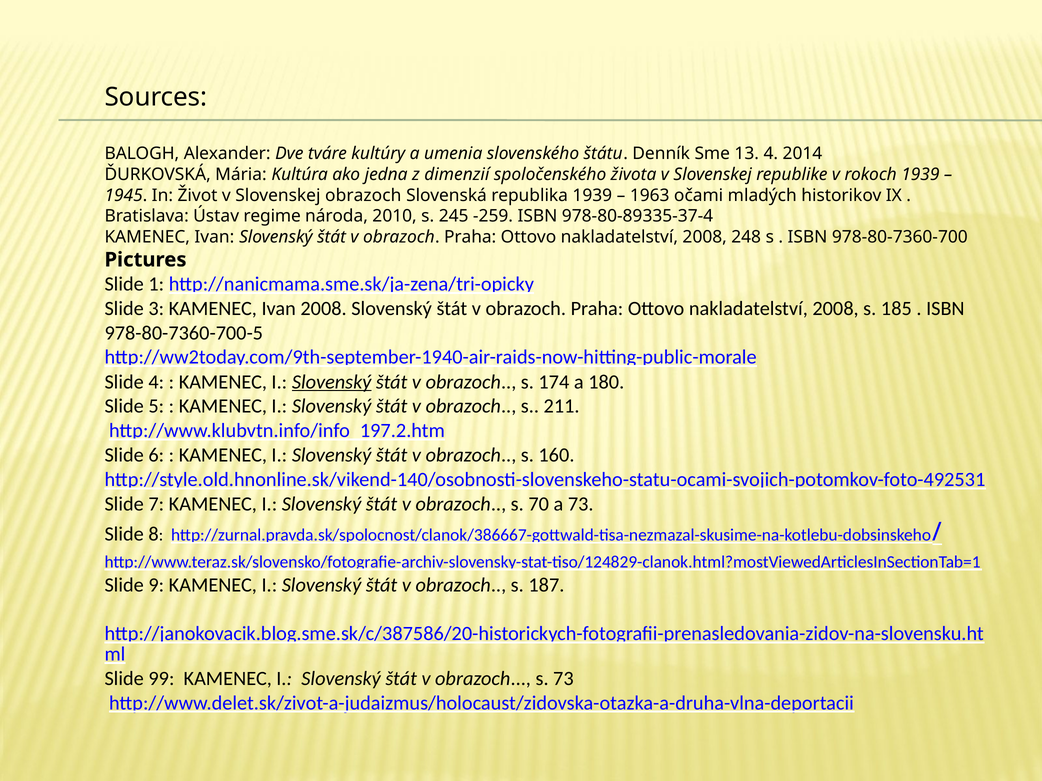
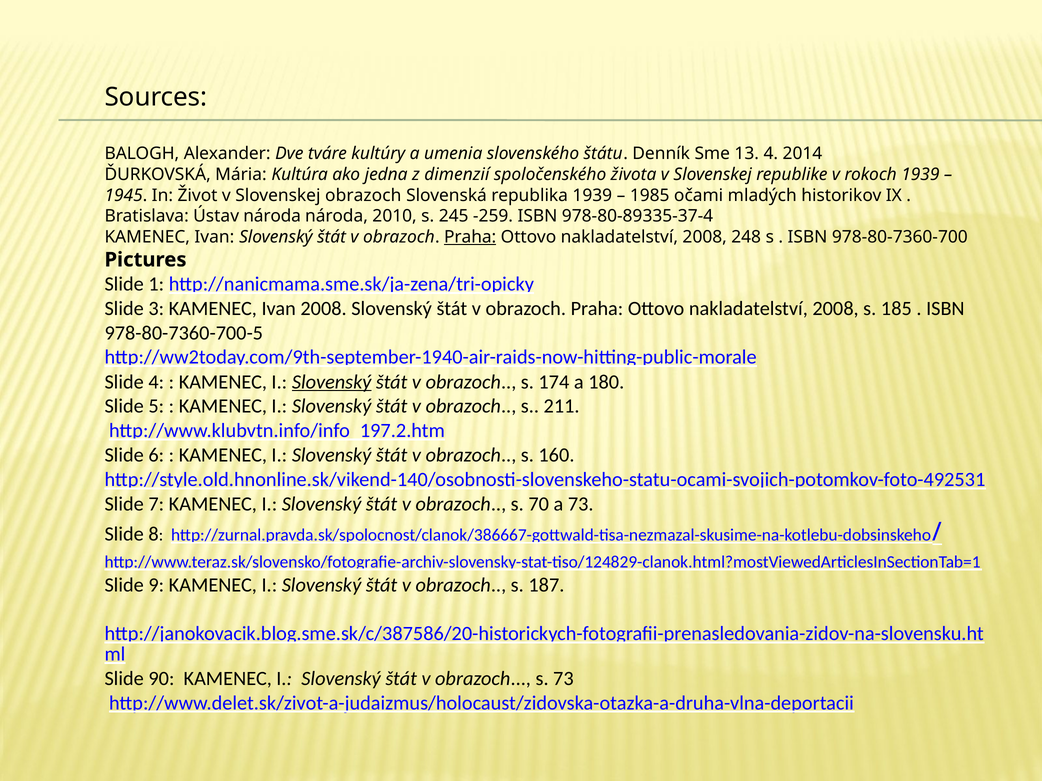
1963: 1963 -> 1985 (650, 195)
Ústav regime: regime -> národa (272, 216)
Praha underline: none -> present (470, 237)
99: 99 -> 90 (161, 679)
